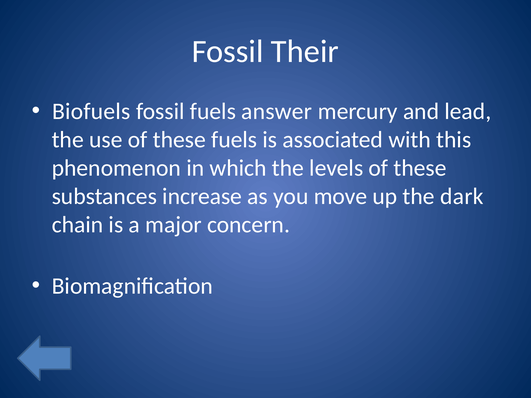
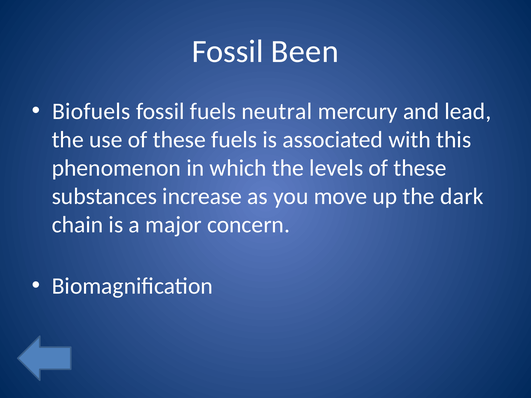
Their: Their -> Been (305, 51)
answer: answer -> neutral (277, 111)
